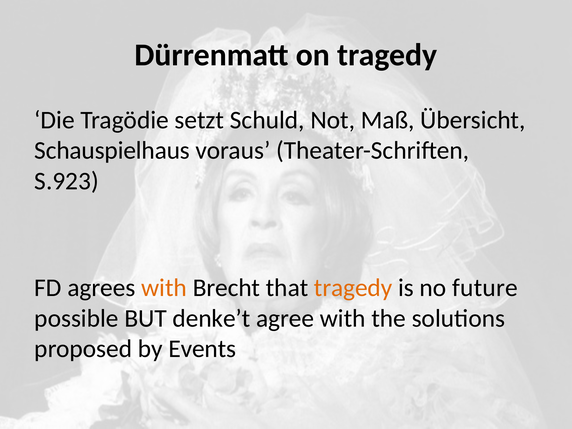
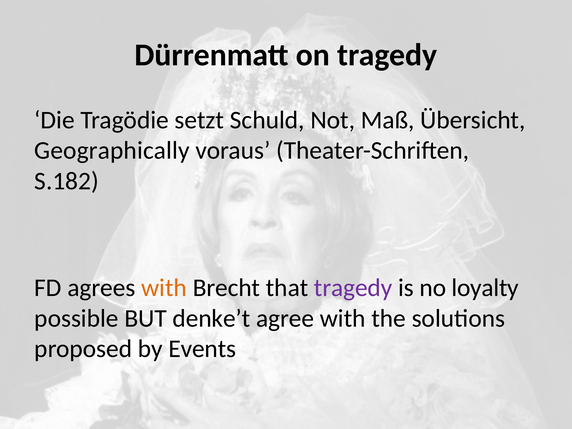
Schauspielhaus: Schauspielhaus -> Geographically (112, 151)
S.923: S.923 -> S.182 (67, 181)
tragedy colour: orange -> purple (353, 288)
future: future -> loyalty (485, 288)
